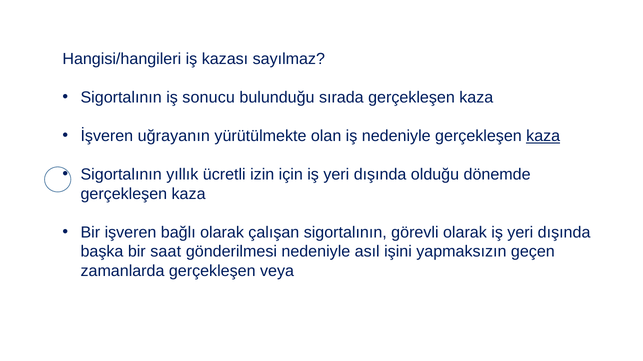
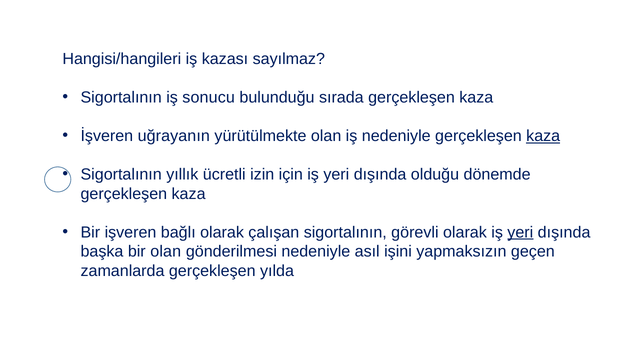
yeri underline: none -> present (520, 233)
bir saat: saat -> olan (166, 252)
veya: veya -> yılda (277, 271)
